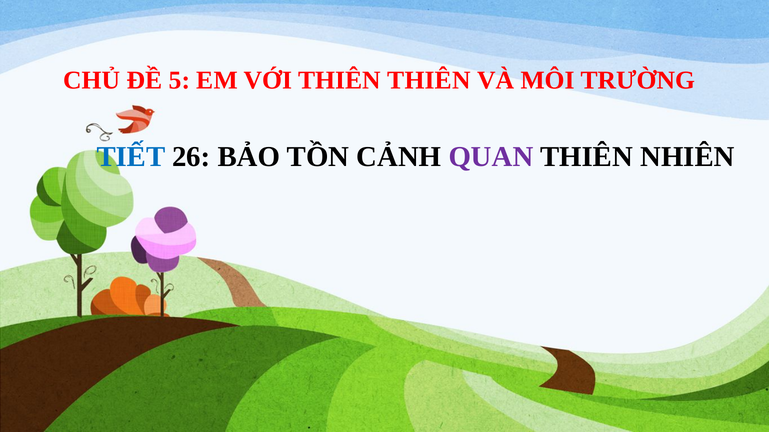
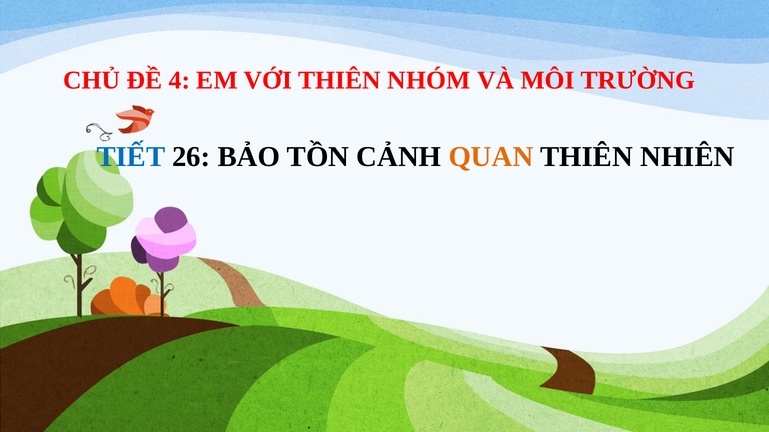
5: 5 -> 4 (179, 80)
THIÊN THIÊN: THIÊN -> NHÓM (429, 80)
QUAN colour: purple -> orange (491, 157)
